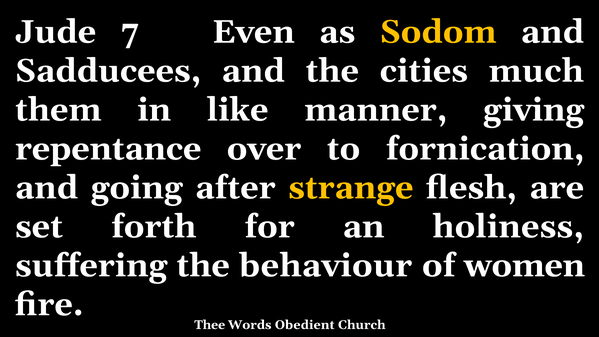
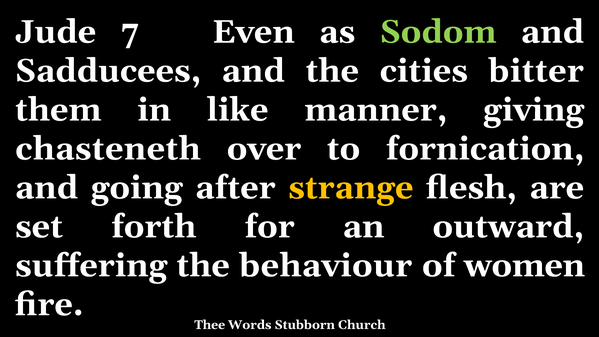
Sodom colour: yellow -> light green (438, 32)
much: much -> bitter (536, 71)
repentance: repentance -> chasteneth (108, 149)
holiness: holiness -> outward (508, 227)
Obedient: Obedient -> Stubborn (305, 325)
